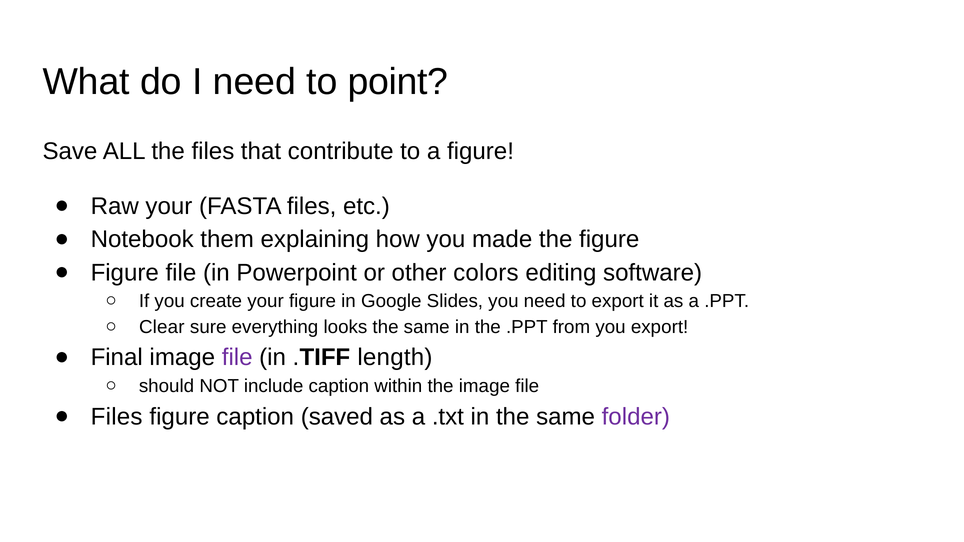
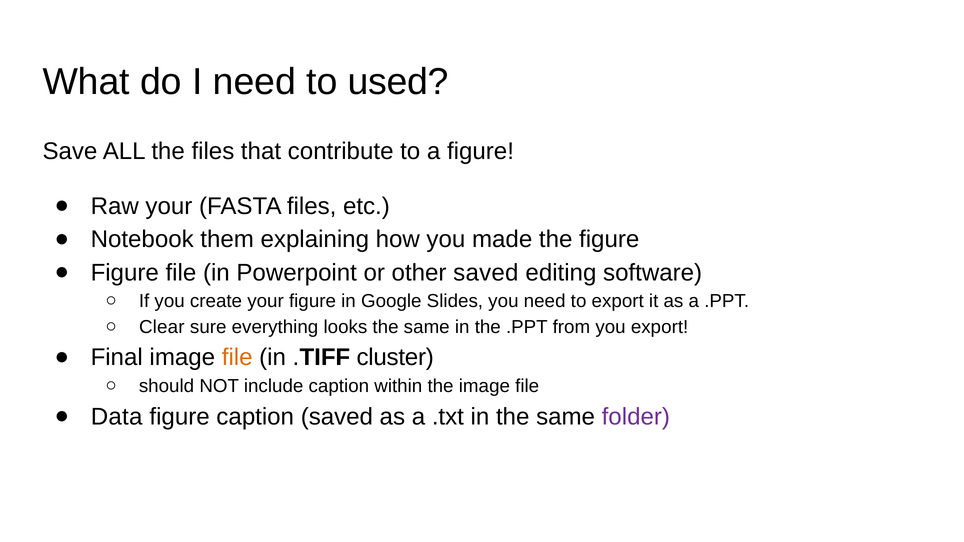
point: point -> used (398, 82)
other colors: colors -> saved (486, 273)
file colour: purple -> orange (237, 358)
length: length -> cluster (395, 358)
Files: Files -> Data (117, 417)
